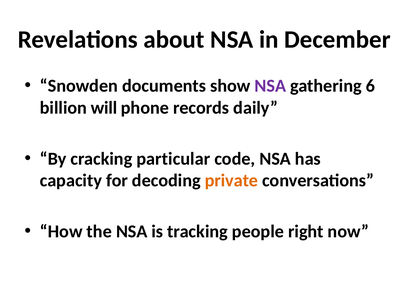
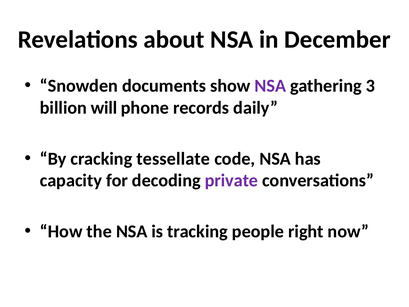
6: 6 -> 3 (370, 86)
particular: particular -> tessellate (173, 159)
private colour: orange -> purple (231, 180)
